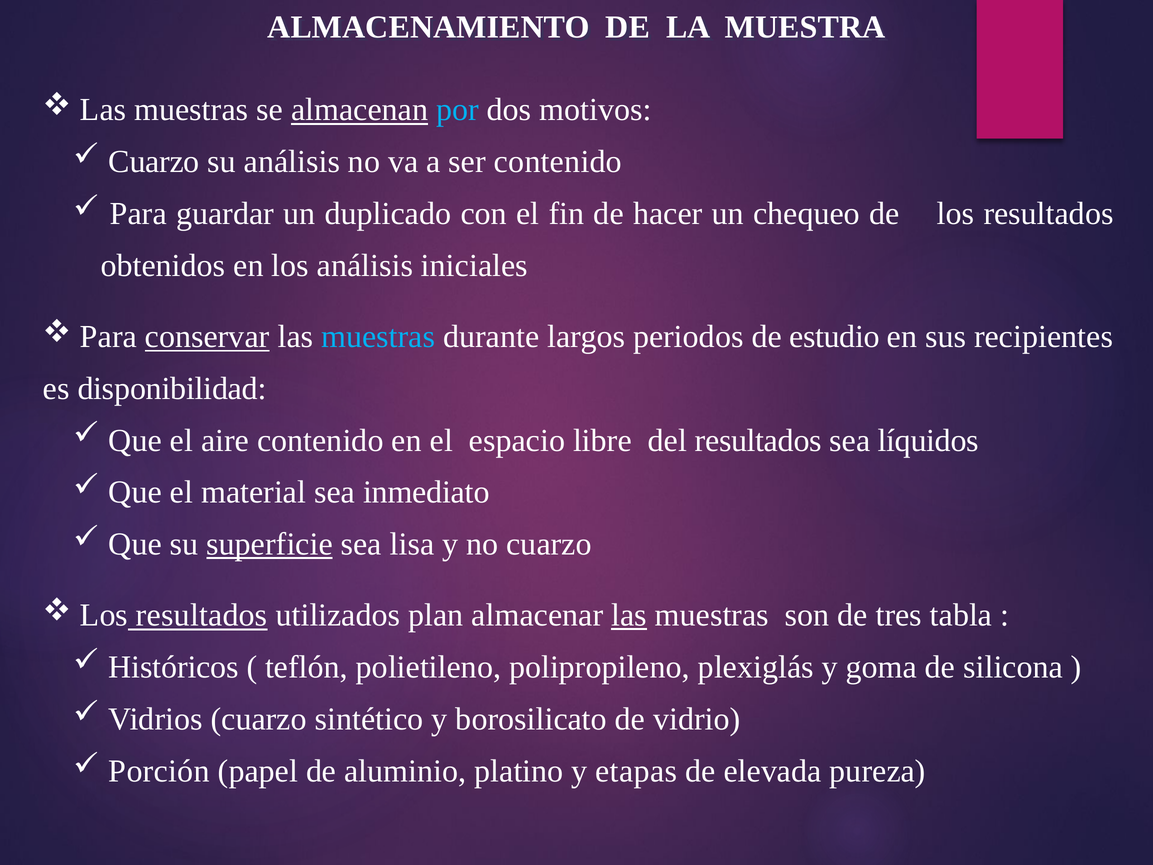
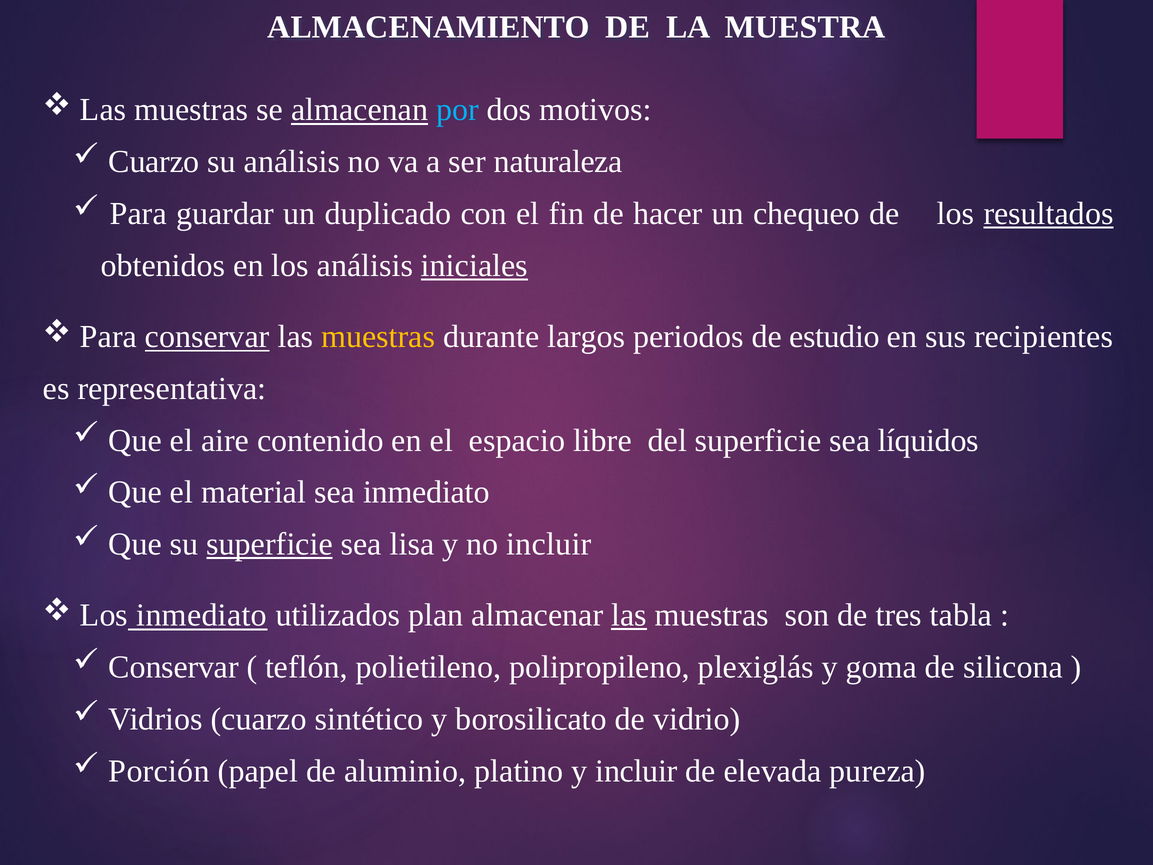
ser contenido: contenido -> naturaleza (558, 162)
resultados underline: none -> present (1049, 214)
iniciales underline: none -> present (474, 266)
muestras colour: light blue -> yellow (378, 337)
disponibilidad: disponibilidad -> representativa (172, 388)
del resultados: resultados -> superficie (758, 440)
no cuarzo: cuarzo -> incluir (549, 544)
resultados: resultados -> inmediato (202, 615)
Históricos: Históricos -> Conservar (174, 667)
y etapas: etapas -> incluir (637, 771)
